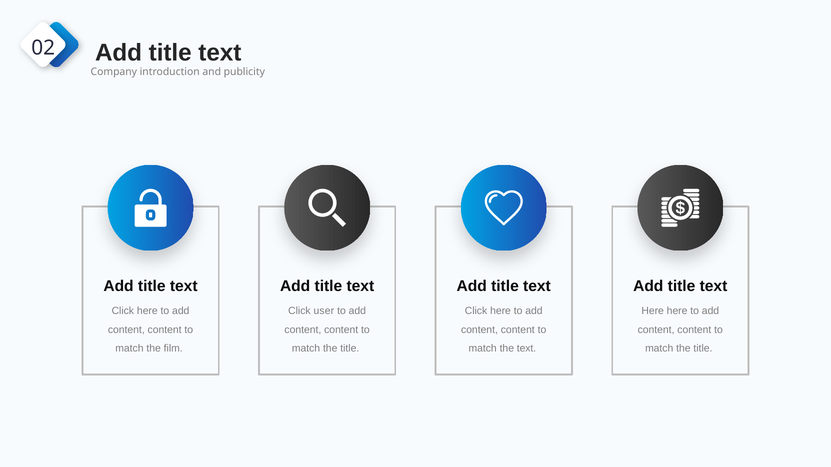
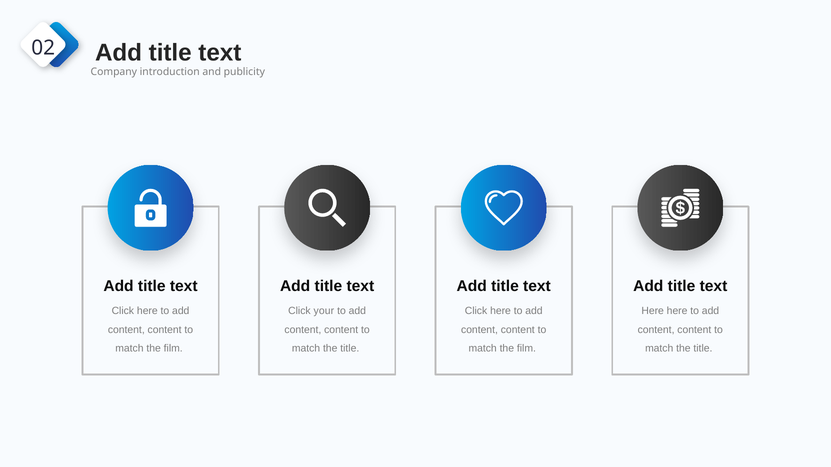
user: user -> your (324, 311)
text: text -> film (526, 349)
